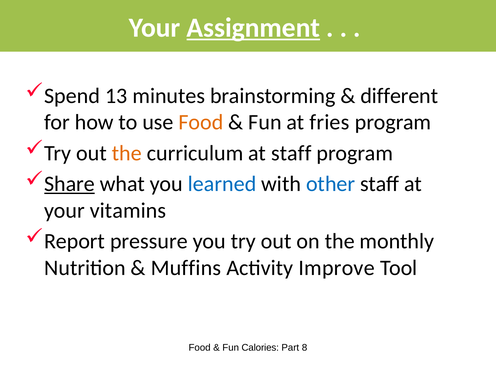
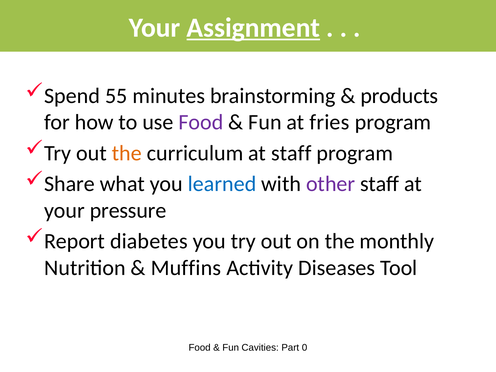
13: 13 -> 55 (116, 96)
different: different -> products (399, 96)
Food colour: orange -> purple (201, 122)
Share underline: present -> none (70, 184)
other colour: blue -> purple (331, 184)
vitamins: vitamins -> pressure (128, 210)
pressure: pressure -> diabetes (149, 241)
Improve: Improve -> Diseases (337, 268)
Calories: Calories -> Cavities (260, 348)
8: 8 -> 0 (305, 348)
